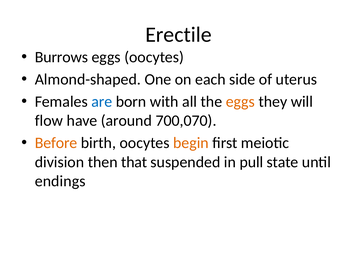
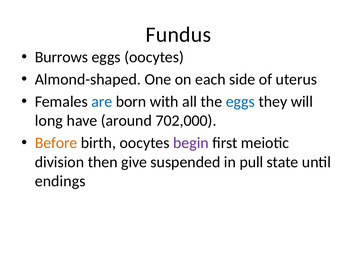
Erectile: Erectile -> Fundus (178, 35)
eggs colour: orange -> blue (240, 102)
flow: flow -> long (49, 121)
700,070: 700,070 -> 702,000 (186, 121)
begin colour: orange -> purple (191, 143)
that: that -> give (134, 162)
